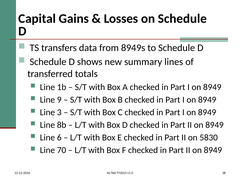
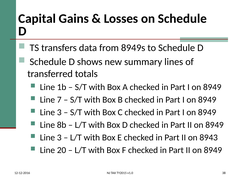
9: 9 -> 7 (59, 100)
6: 6 -> 3 (59, 137)
5830: 5830 -> 8943 (209, 137)
70: 70 -> 20 (62, 150)
